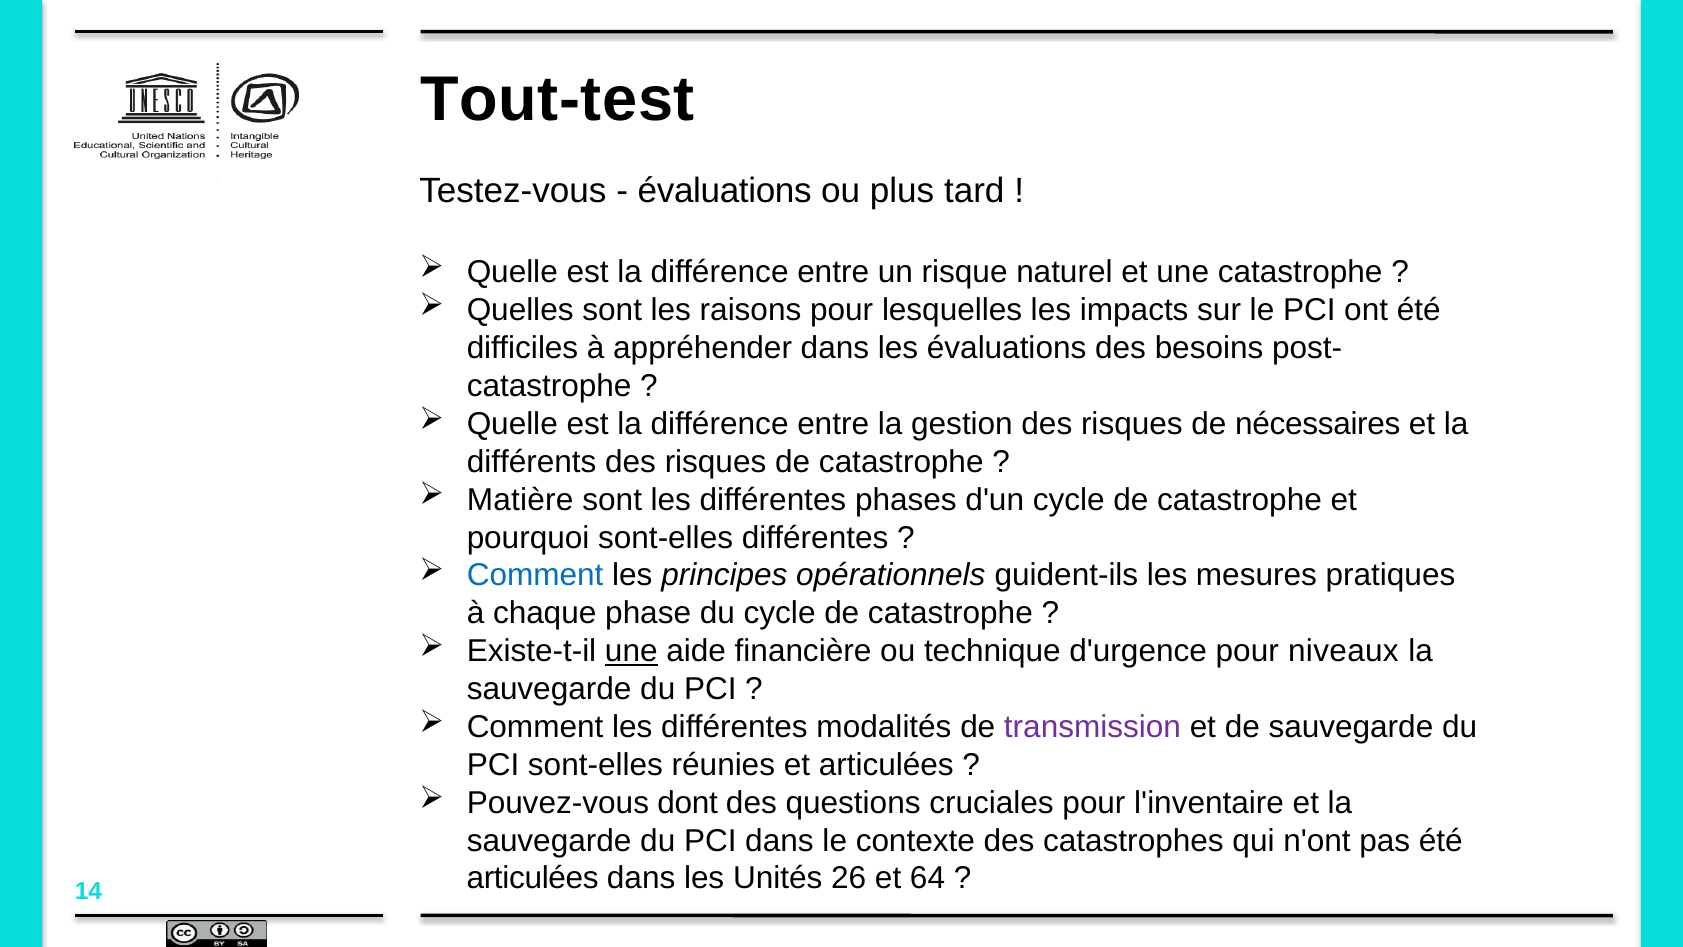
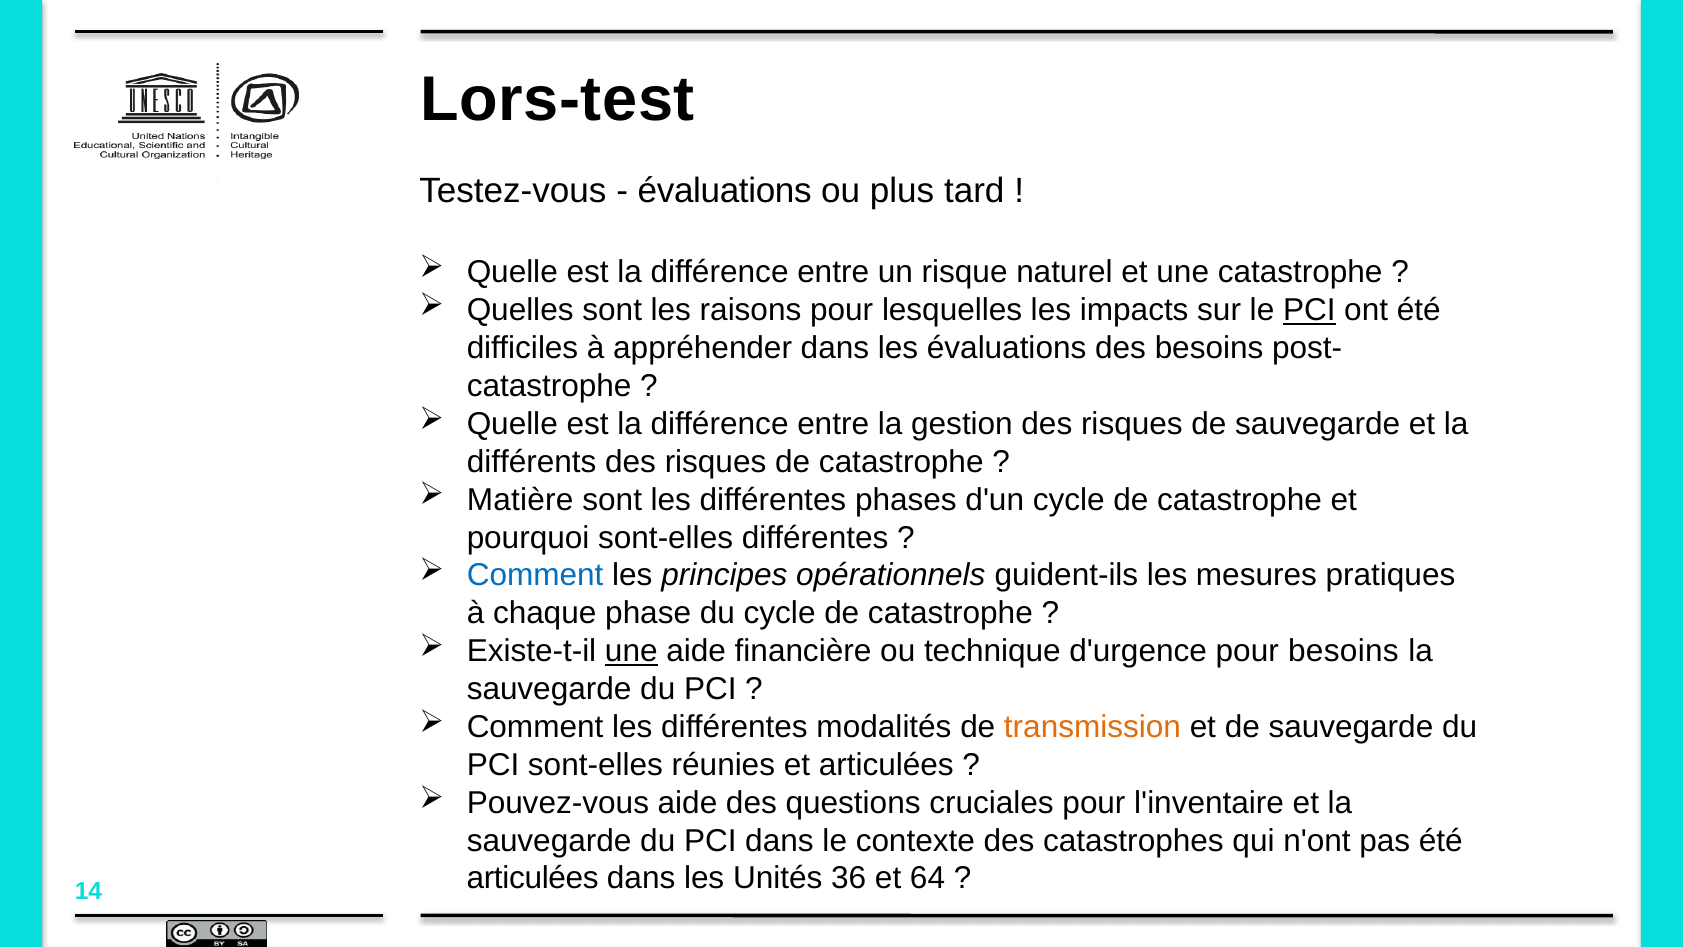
Tout-test: Tout-test -> Lors-test (557, 100)
PCI underline: none -> present (1309, 310)
risques de nécessaires: nécessaires -> sauvegarde (1318, 424)
pour niveaux: niveaux -> besoins (1343, 651)
transmission colour: purple -> orange (1093, 727)
Pouvez-vous dont: dont -> aide (687, 802)
26: 26 -> 36 (849, 878)
